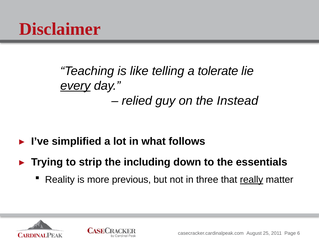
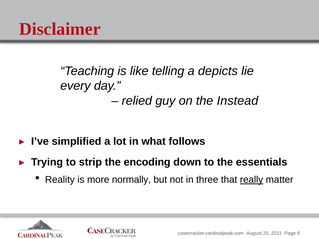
tolerate: tolerate -> depicts (218, 71)
every underline: present -> none (75, 86)
including: including -> encoding (147, 162)
previous: previous -> normally (131, 180)
